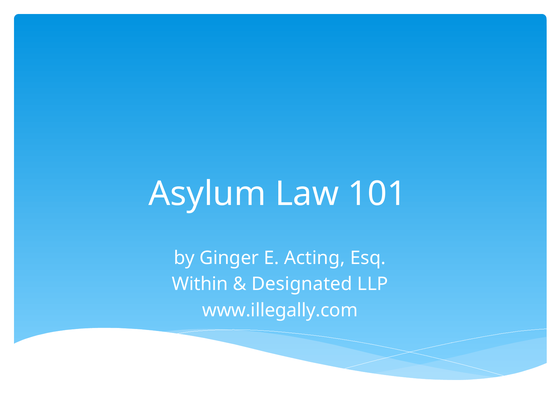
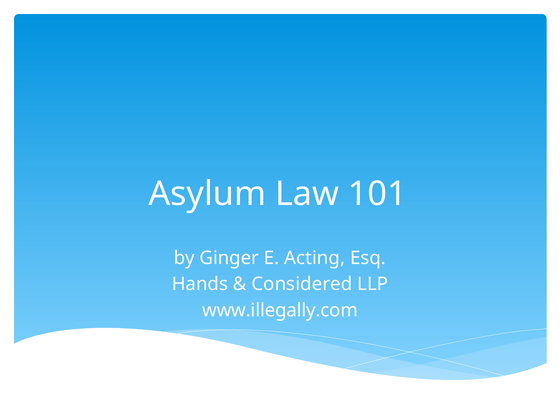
Within: Within -> Hands (200, 284)
Designated: Designated -> Considered (302, 284)
